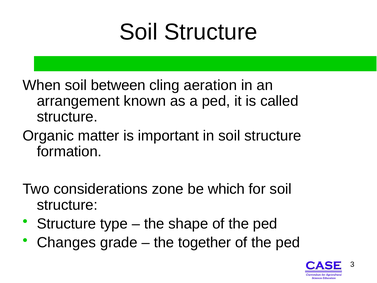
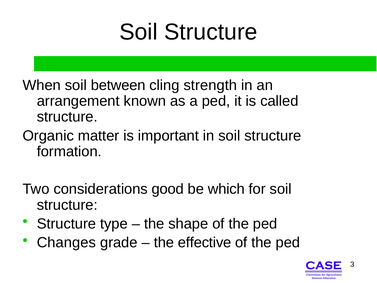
aeration: aeration -> strength (210, 85)
zone: zone -> good (168, 189)
together: together -> effective (205, 242)
